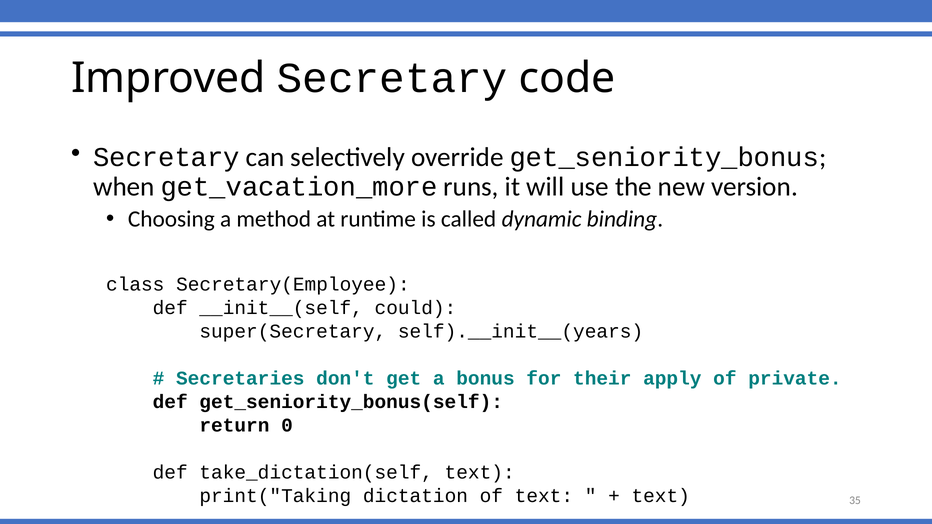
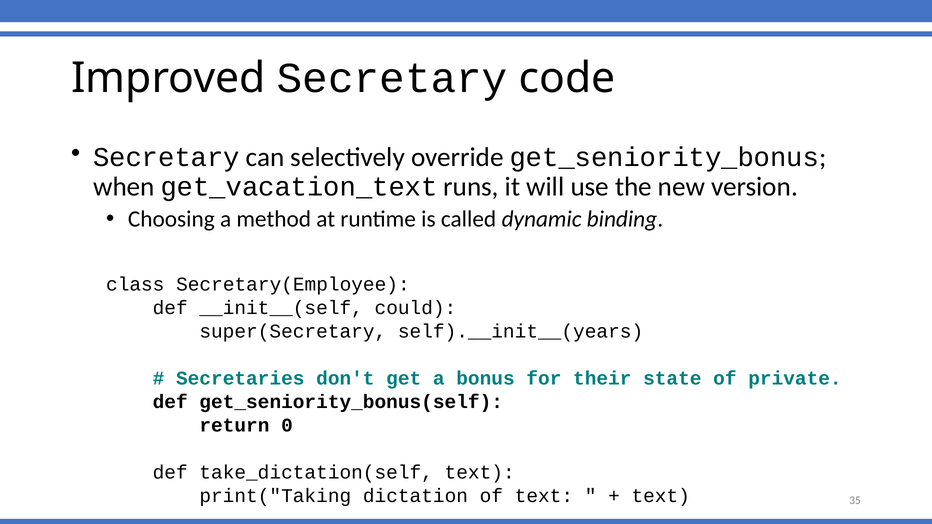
get_vacation_more: get_vacation_more -> get_vacation_text (299, 187)
apply: apply -> state (672, 378)
